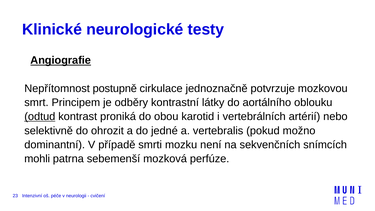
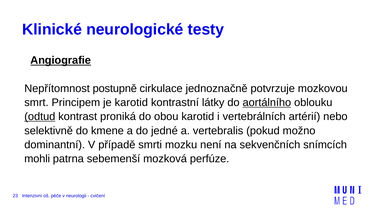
je odběry: odběry -> karotid (131, 102)
aortálního underline: none -> present (267, 102)
ohrozit: ohrozit -> kmene (107, 131)
